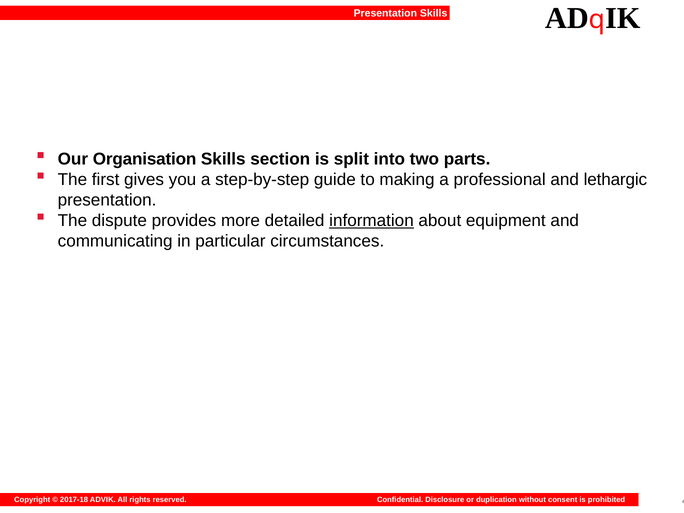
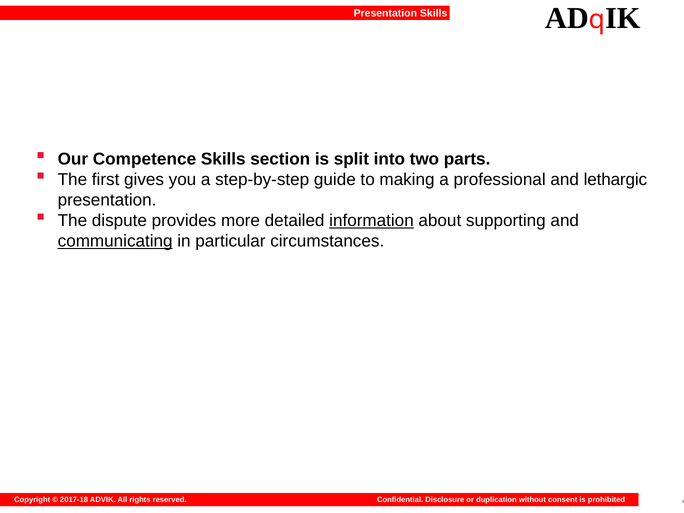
Organisation: Organisation -> Competence (144, 159)
equipment: equipment -> supporting (506, 221)
communicating underline: none -> present (115, 241)
